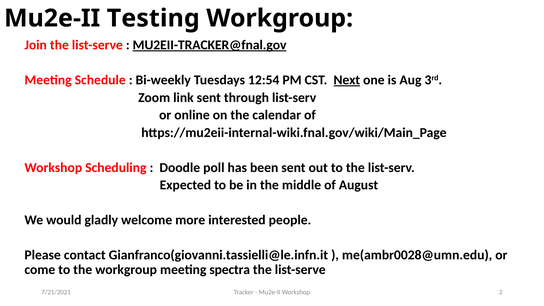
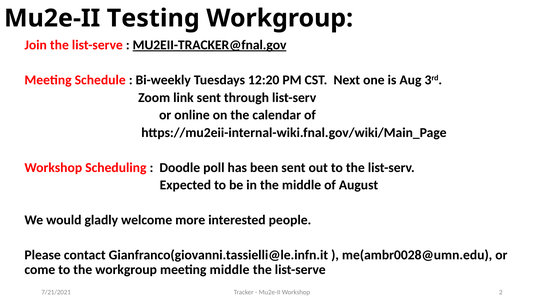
12:54: 12:54 -> 12:20 (264, 80)
Next underline: present -> none (347, 80)
meeting spectra: spectra -> middle (230, 270)
